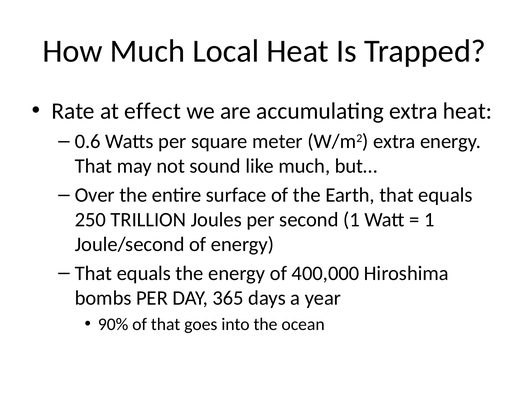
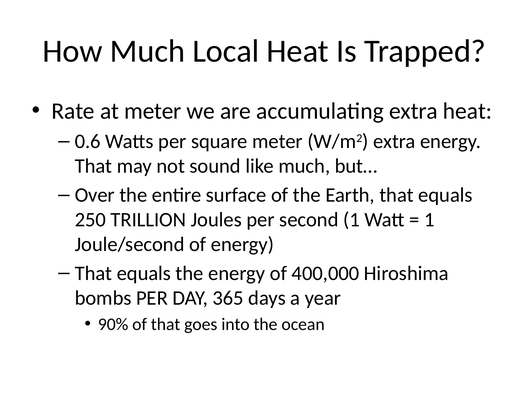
at effect: effect -> meter (153, 111)
